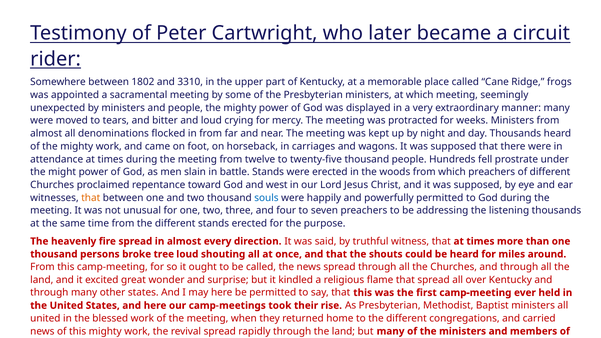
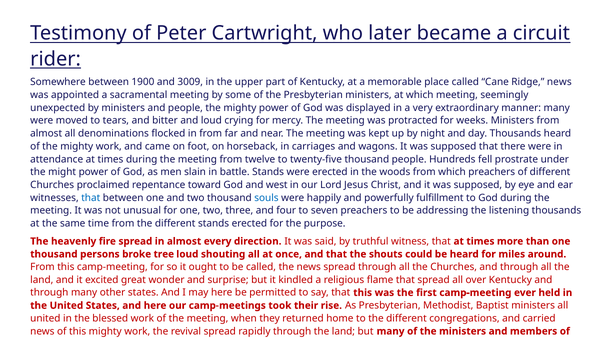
1802: 1802 -> 1900 (143, 82)
3310: 3310 -> 3009 (190, 82)
Ridge frogs: frogs -> news (559, 82)
that colour: orange -> blue (91, 198)
powerfully permitted: permitted -> fulfillment (440, 198)
